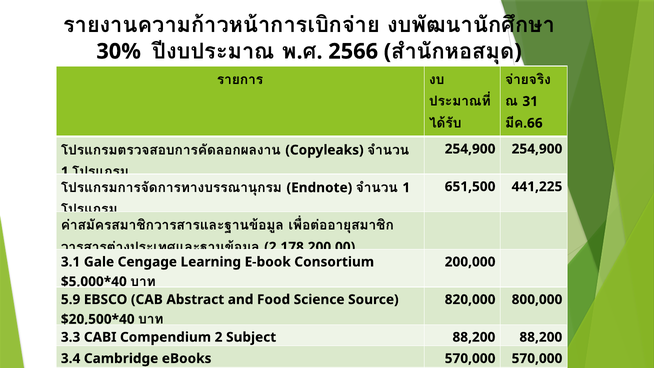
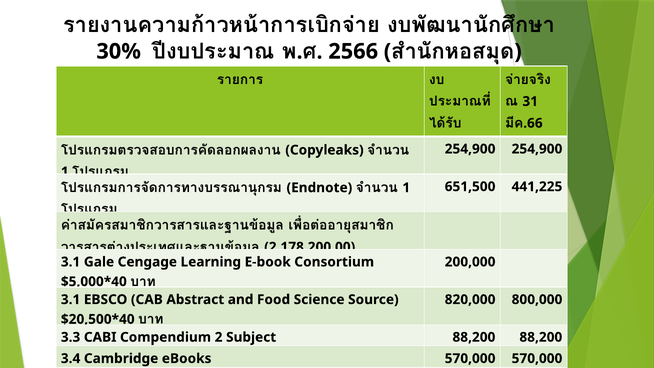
5.9: 5.9 -> 3.1 (71, 299)
